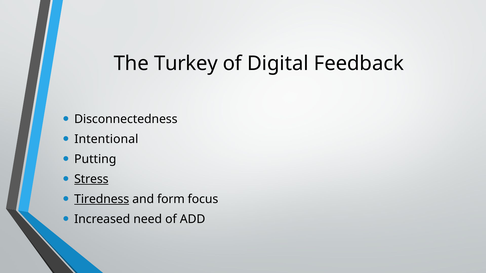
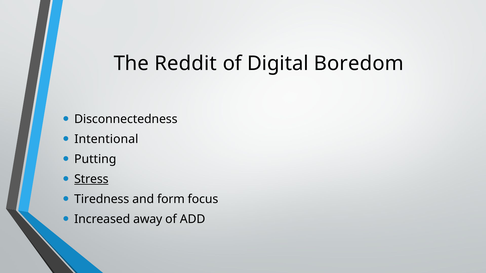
Turkey: Turkey -> Reddit (186, 64)
Feedback: Feedback -> Boredom (359, 64)
Tiredness underline: present -> none (102, 199)
need: need -> away (148, 220)
